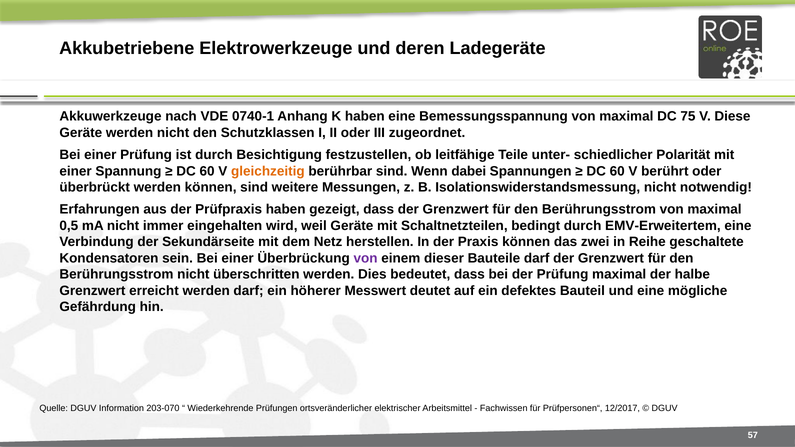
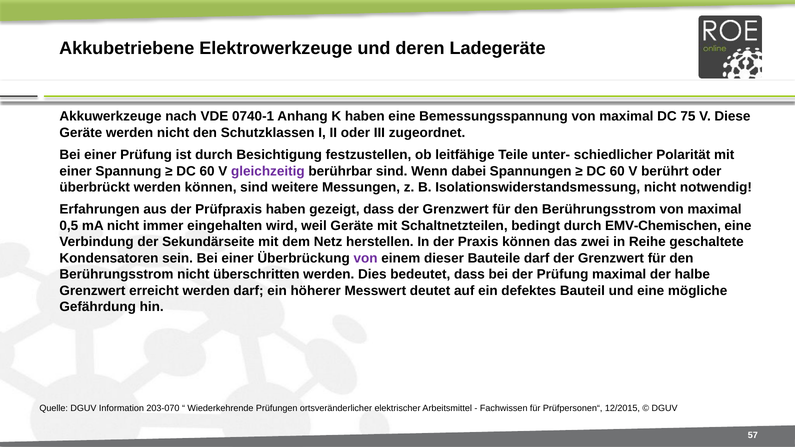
gleichzeitig colour: orange -> purple (268, 171)
EMV-Erweitertem: EMV-Erweitertem -> EMV-Chemischen (663, 226)
12/2017: 12/2017 -> 12/2015 (622, 408)
